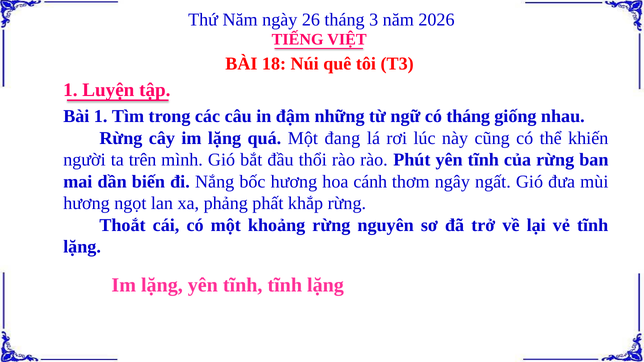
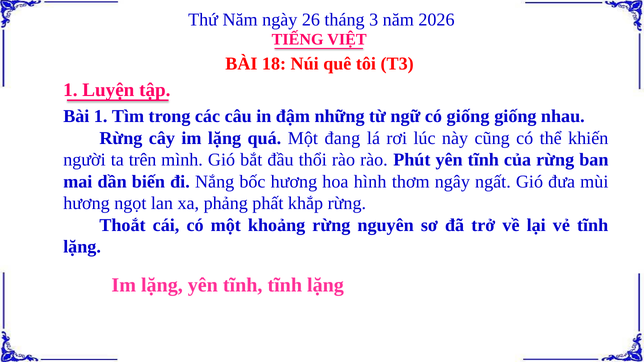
có tháng: tháng -> giống (468, 116)
cánh: cánh -> hình (370, 182)
